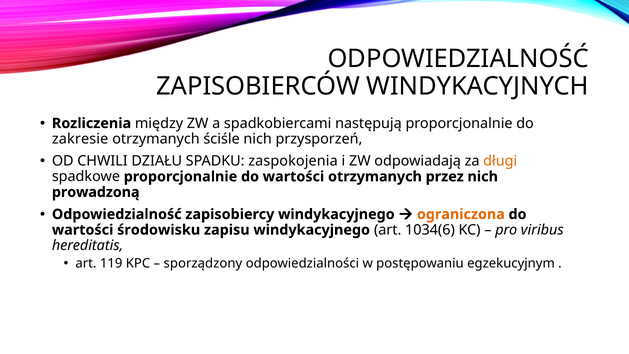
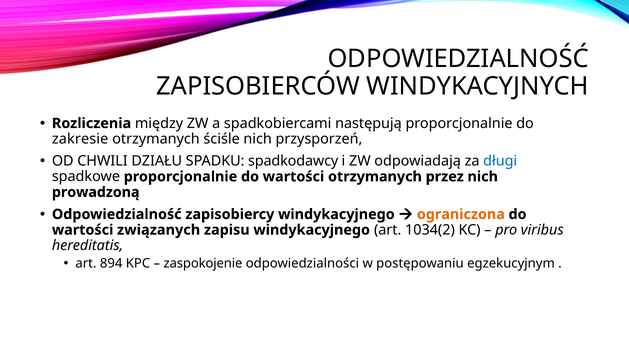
zaspokojenia: zaspokojenia -> spadkodawcy (293, 161)
długi colour: orange -> blue (500, 161)
środowisku: środowisku -> związanych (159, 230)
1034(6: 1034(6 -> 1034(2 (430, 230)
119: 119 -> 894 (111, 263)
sporządzony: sporządzony -> zaspokojenie (203, 263)
